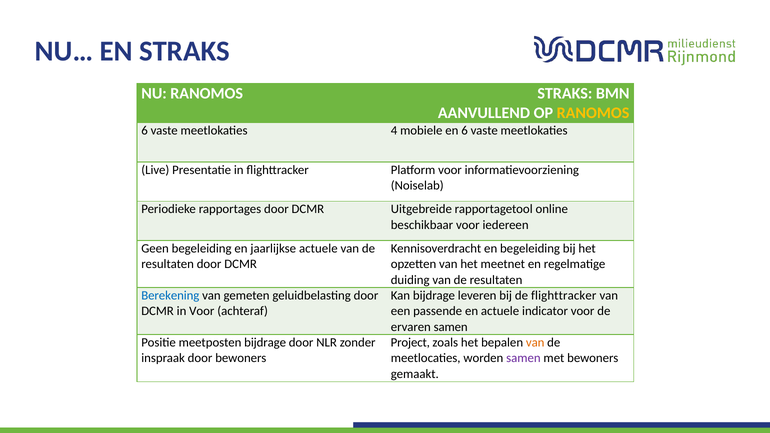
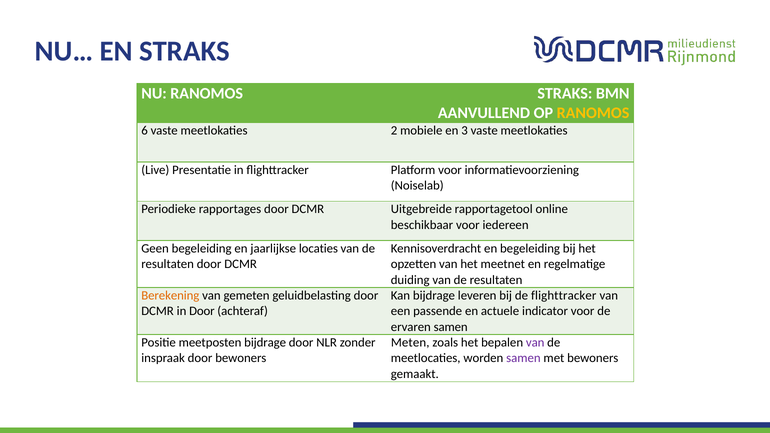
4: 4 -> 2 (394, 131)
en 6: 6 -> 3 (465, 131)
jaarlijkse actuele: actuele -> locaties (318, 249)
Berekening colour: blue -> orange (170, 296)
in Voor: Voor -> Door (202, 311)
Project: Project -> Meten (410, 343)
van colour: orange -> purple (535, 343)
